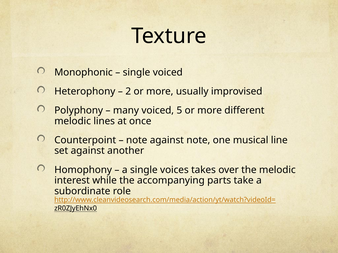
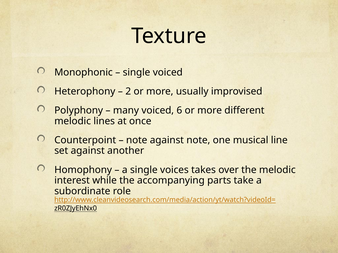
5: 5 -> 6 (179, 111)
